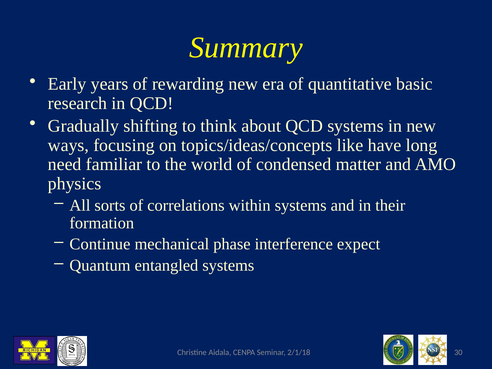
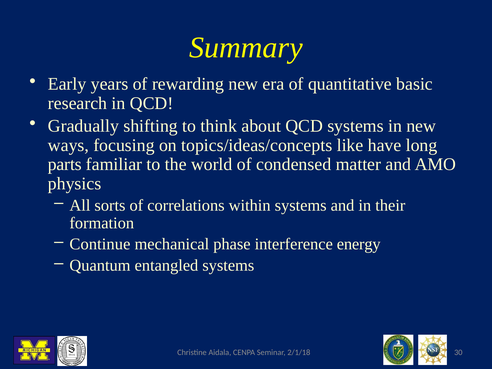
need: need -> parts (65, 164)
expect: expect -> energy (359, 244)
